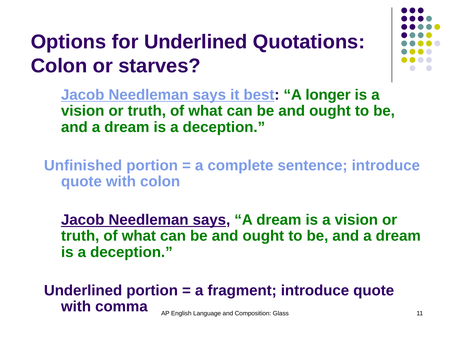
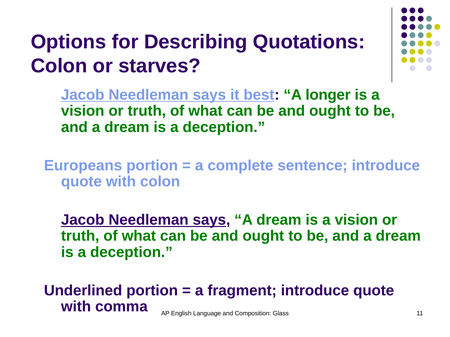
for Underlined: Underlined -> Describing (196, 42)
Unfinished: Unfinished -> Europeans (83, 166)
